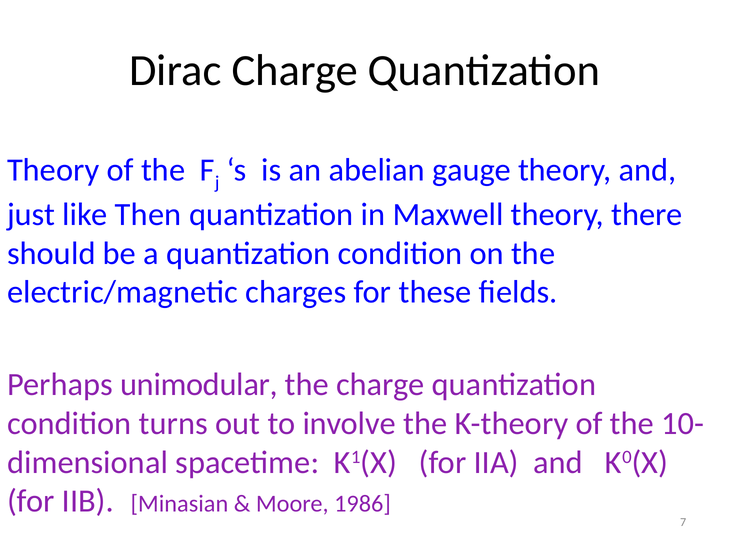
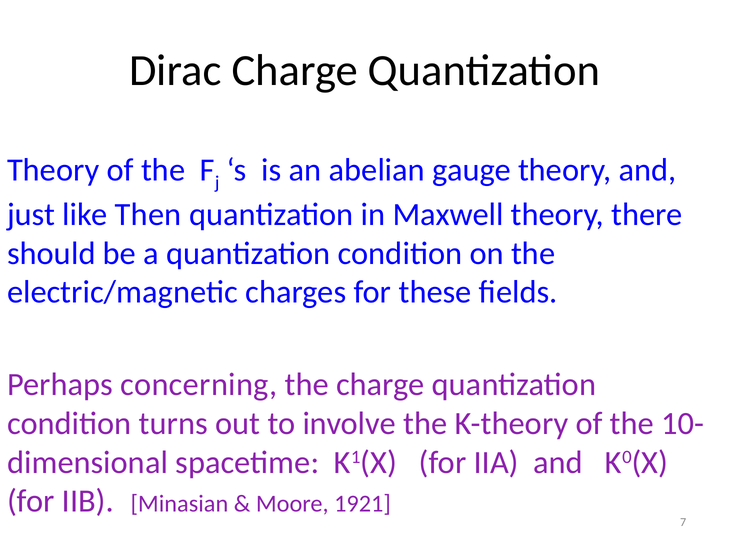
unimodular: unimodular -> concerning (199, 385)
1986: 1986 -> 1921 (362, 504)
